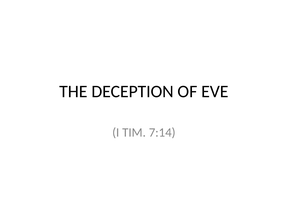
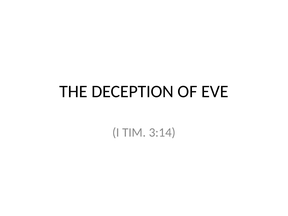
7:14: 7:14 -> 3:14 (162, 132)
